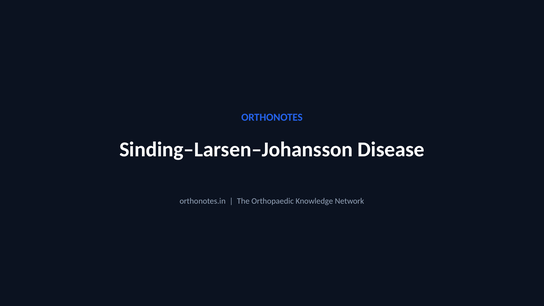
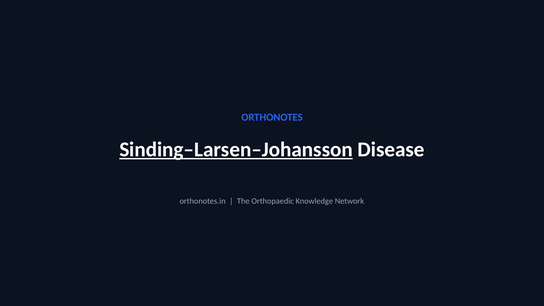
Sinding–Larsen–Johansson underline: none -> present (236, 149)
